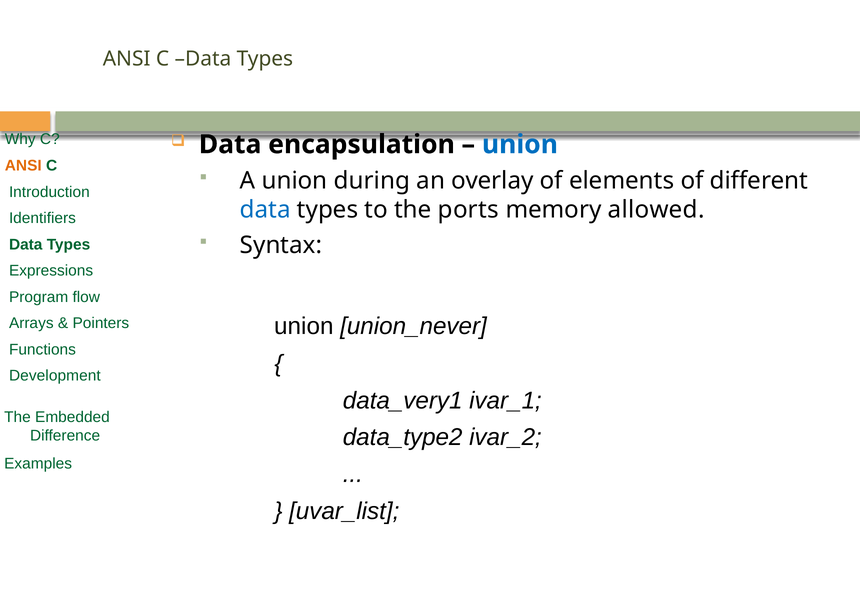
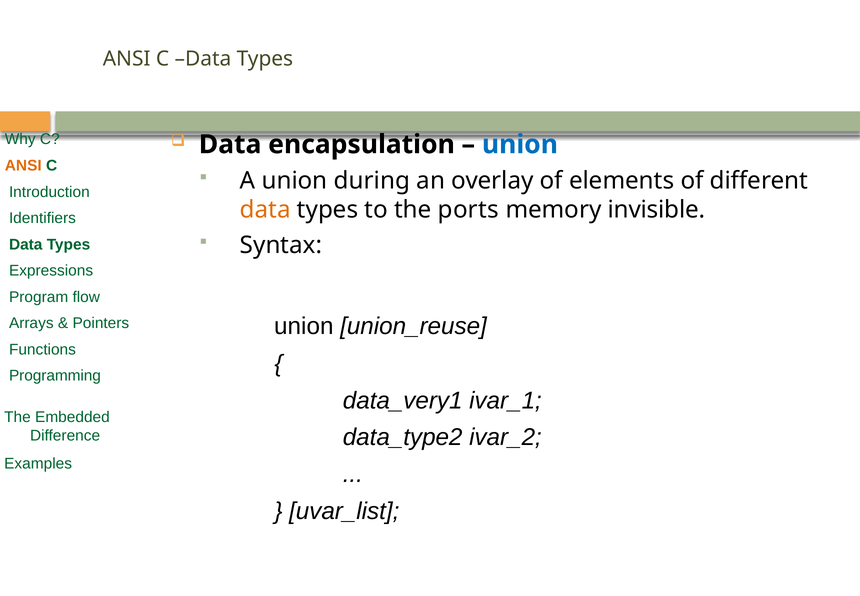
data colour: blue -> orange (265, 210)
allowed: allowed -> invisible (656, 210)
union_never: union_never -> union_reuse (414, 326)
Development: Development -> Programming (55, 376)
